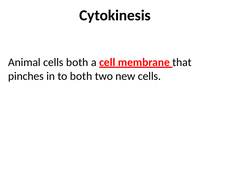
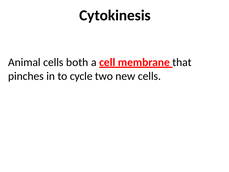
to both: both -> cycle (81, 76)
